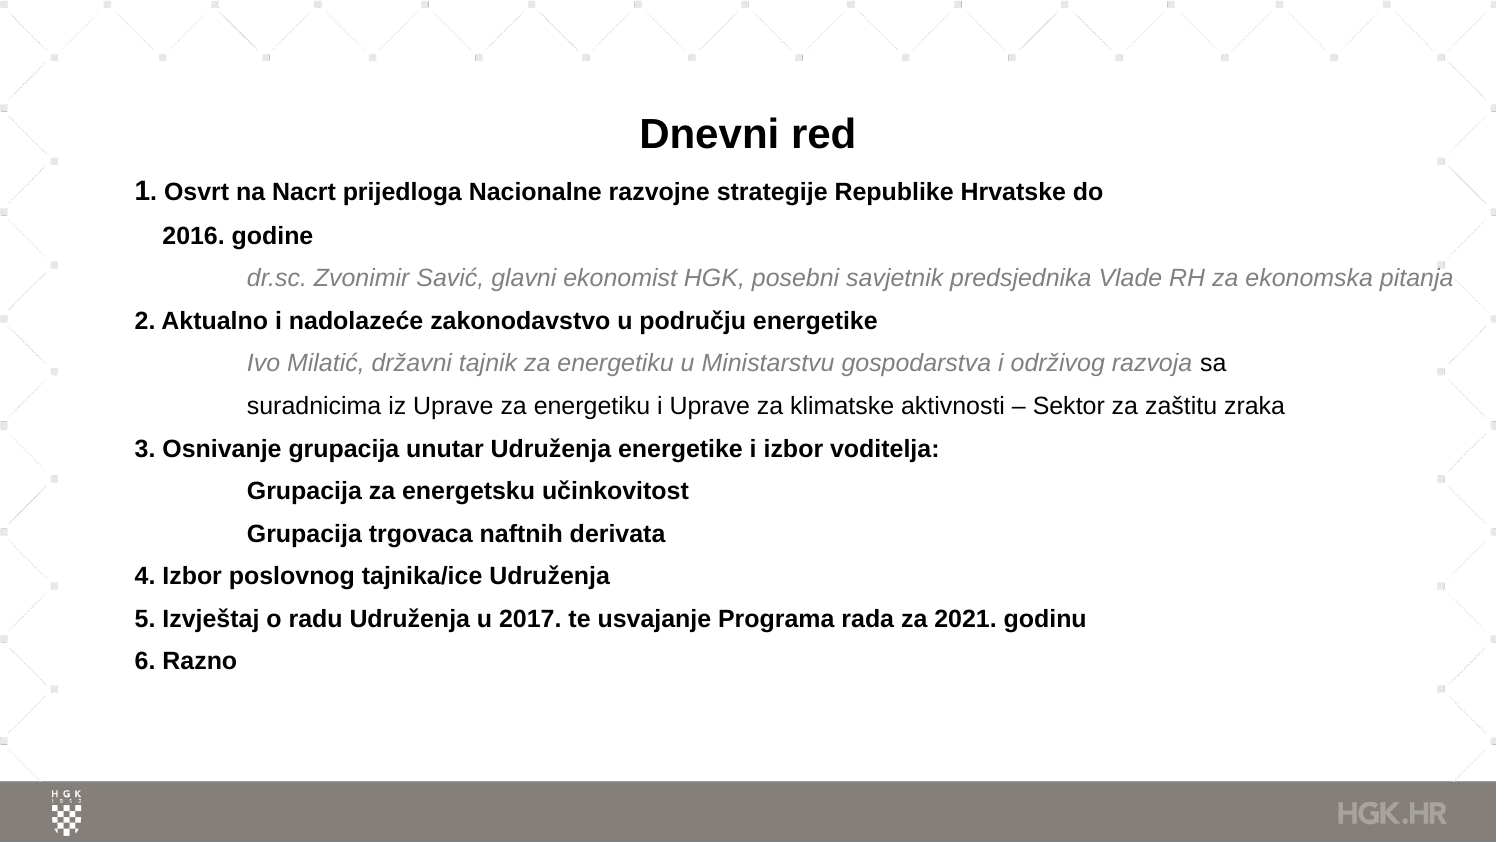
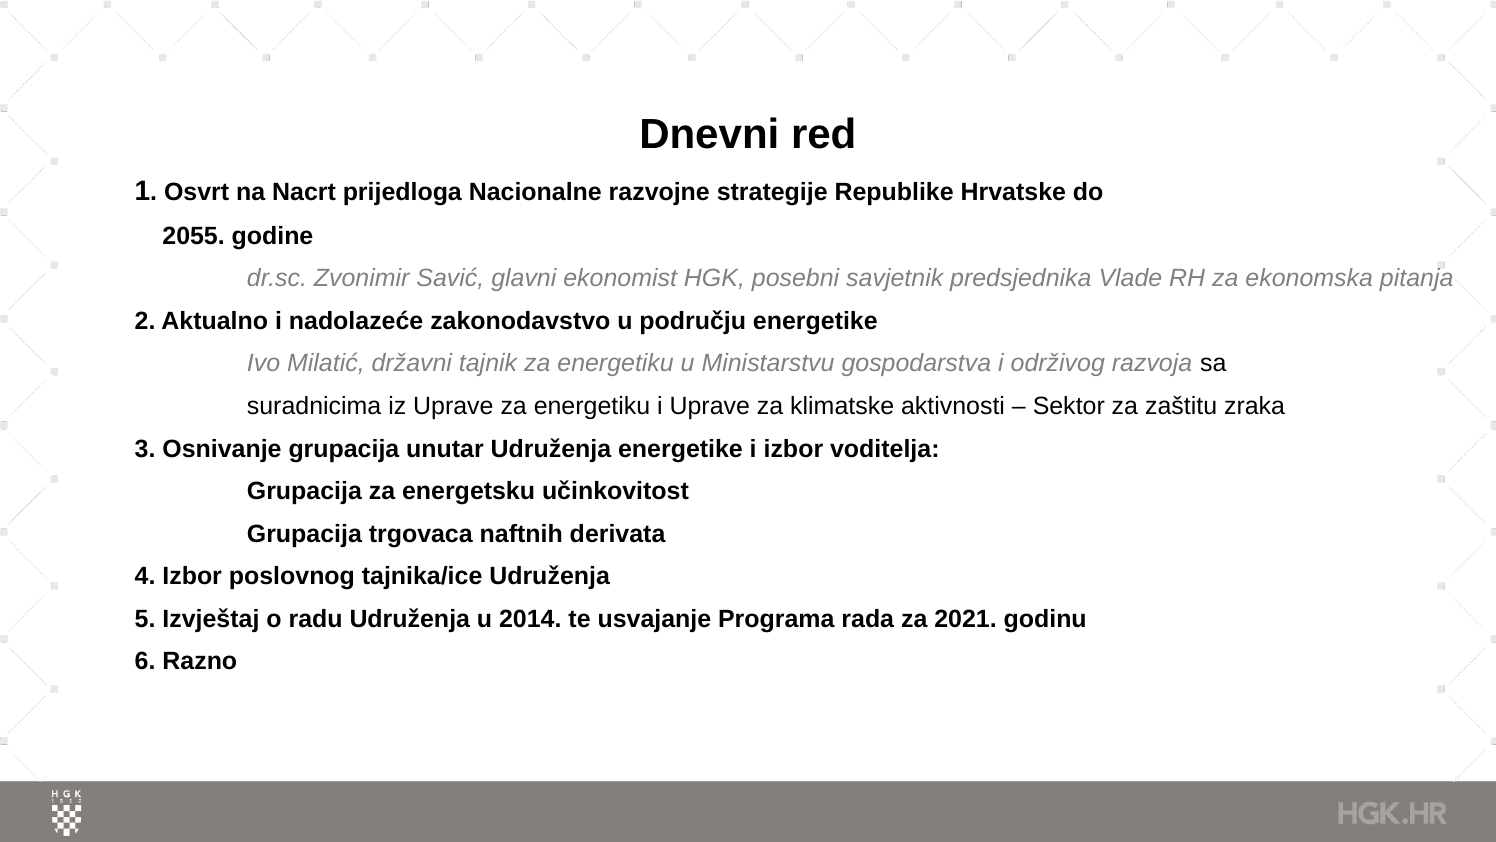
2016: 2016 -> 2055 (194, 236)
2017: 2017 -> 2014 (530, 619)
